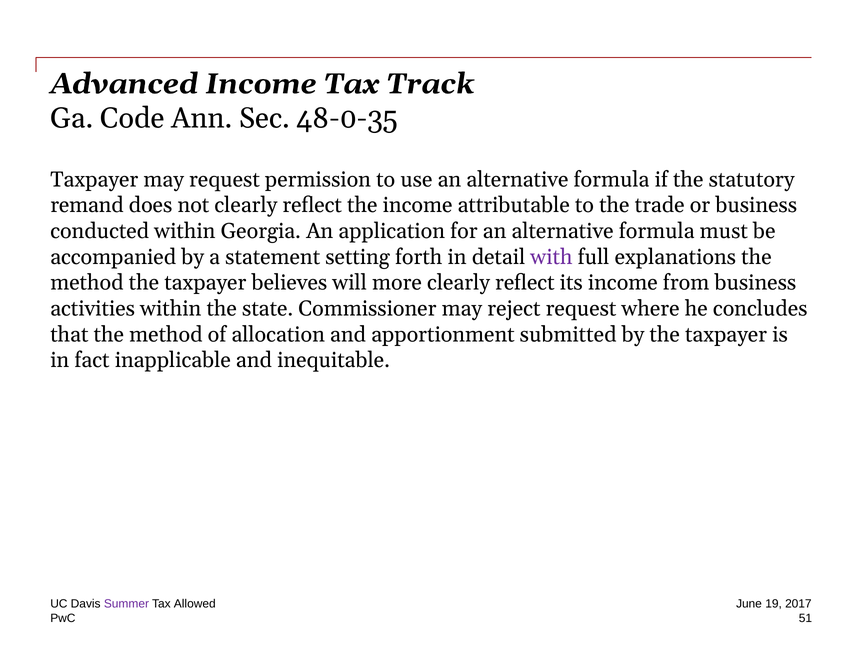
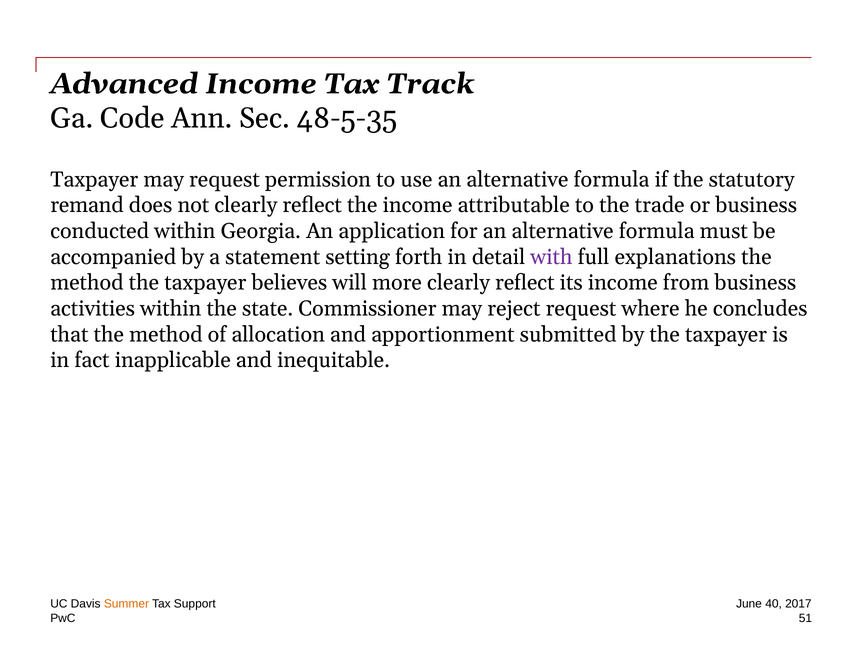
48-0-35: 48-0-35 -> 48-5-35 (347, 118)
Summer colour: purple -> orange (126, 604)
Allowed: Allowed -> Support (195, 604)
19: 19 -> 40 (774, 604)
